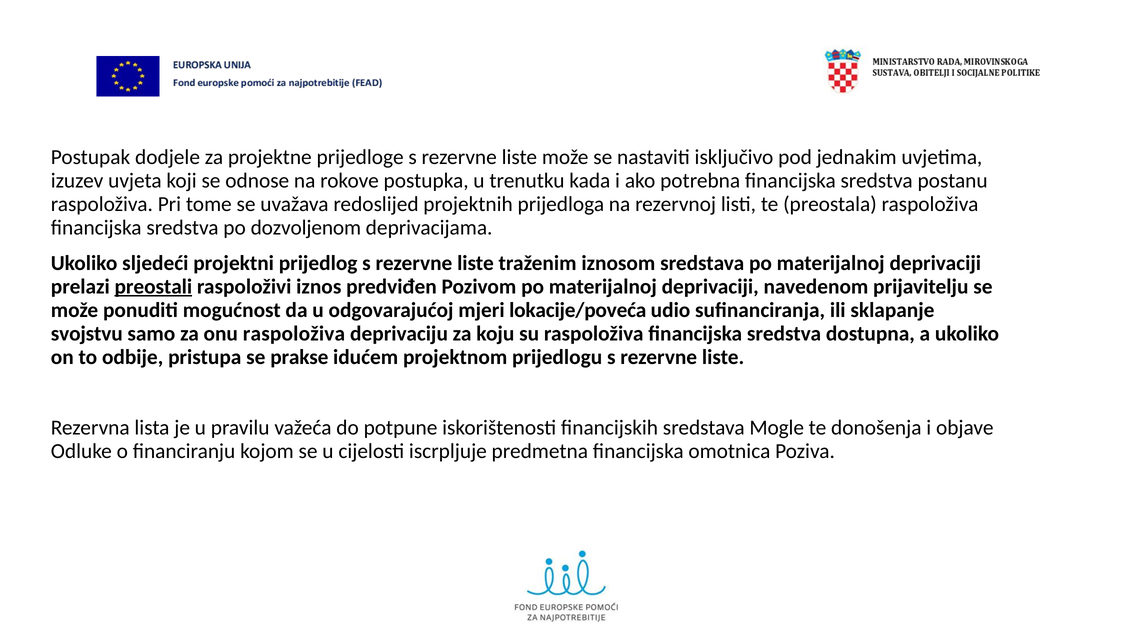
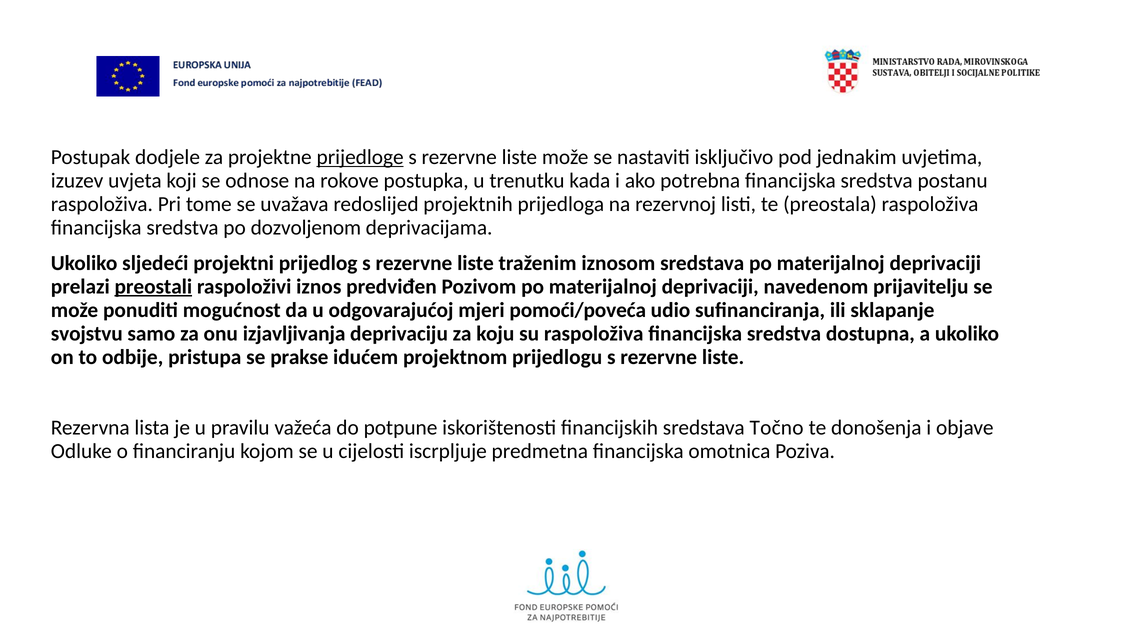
prijedloge underline: none -> present (360, 157)
lokacije/poveća: lokacije/poveća -> pomoći/poveća (578, 310)
onu raspoloživa: raspoloživa -> izjavljivanja (294, 333)
Mogle: Mogle -> Točno (777, 428)
